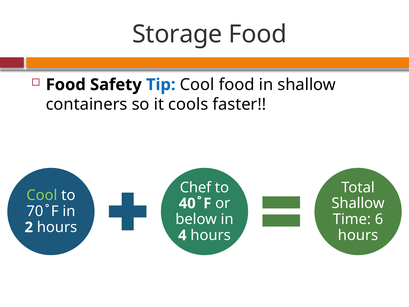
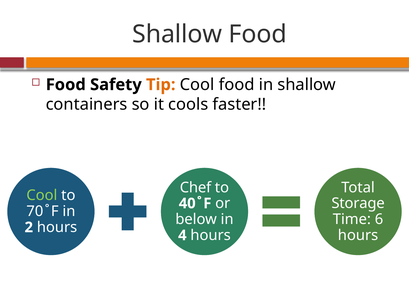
Storage: Storage -> Shallow (177, 34)
Tip colour: blue -> orange (161, 85)
Shallow: Shallow -> Storage (358, 203)
